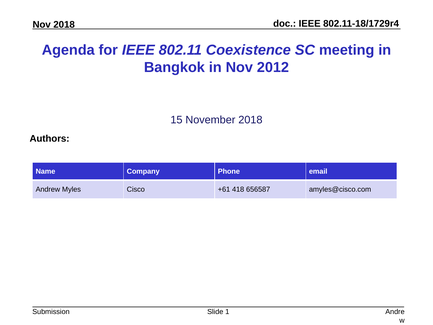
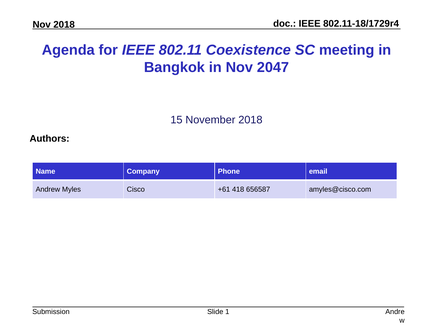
2012: 2012 -> 2047 (273, 67)
